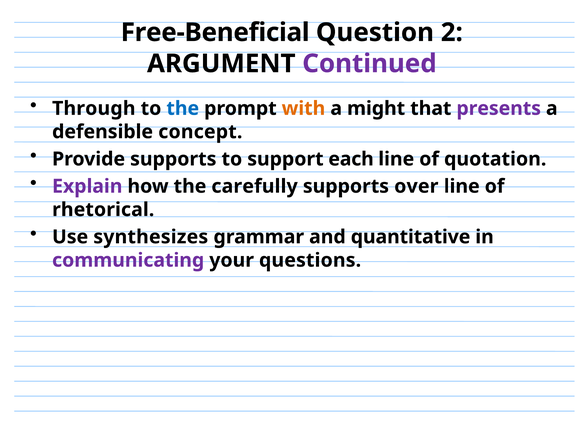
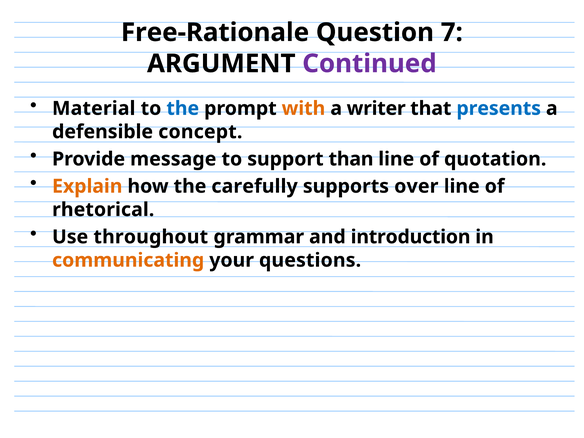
Free-Beneficial: Free-Beneficial -> Free-Rationale (215, 32)
2: 2 -> 7 (452, 32)
Through: Through -> Material (94, 108)
might: might -> writer (376, 108)
presents colour: purple -> blue (499, 108)
Provide supports: supports -> message (173, 159)
each: each -> than (351, 159)
Explain colour: purple -> orange (87, 186)
synthesizes: synthesizes -> throughout (151, 237)
quantitative: quantitative -> introduction (411, 237)
communicating colour: purple -> orange (128, 260)
